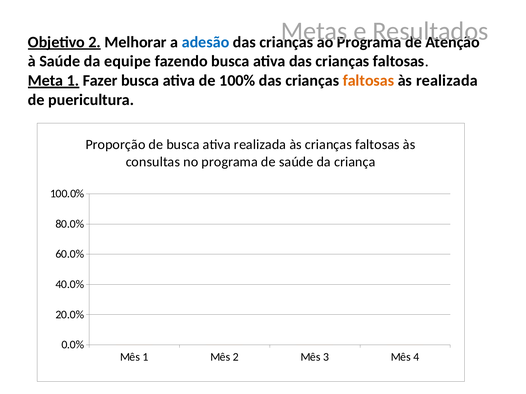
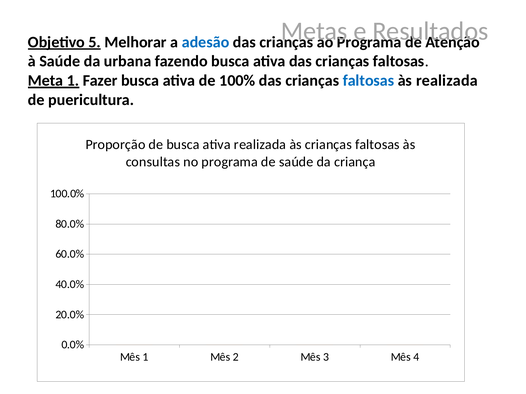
Objetivo 2: 2 -> 5 (95, 42)
equipe: equipe -> urbana (128, 61)
faltosas colour: orange -> blue (368, 81)
